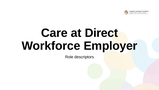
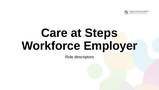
Direct: Direct -> Steps (101, 33)
